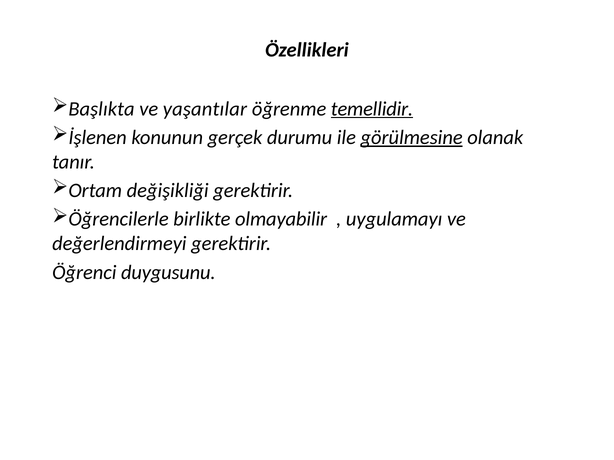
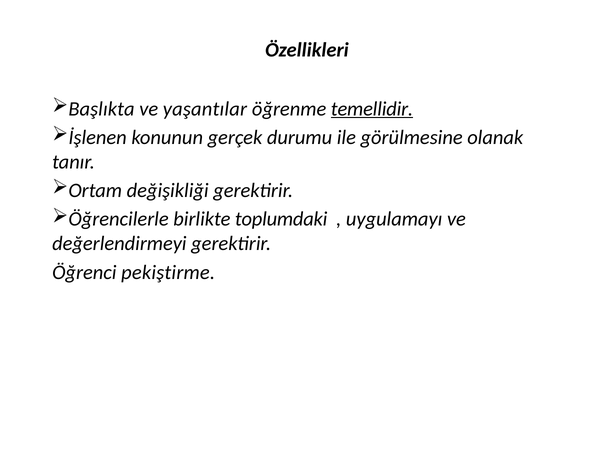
görülmesine underline: present -> none (412, 138)
olmayabilir: olmayabilir -> toplumdaki (281, 219)
duygusunu: duygusunu -> pekiştirme (168, 273)
